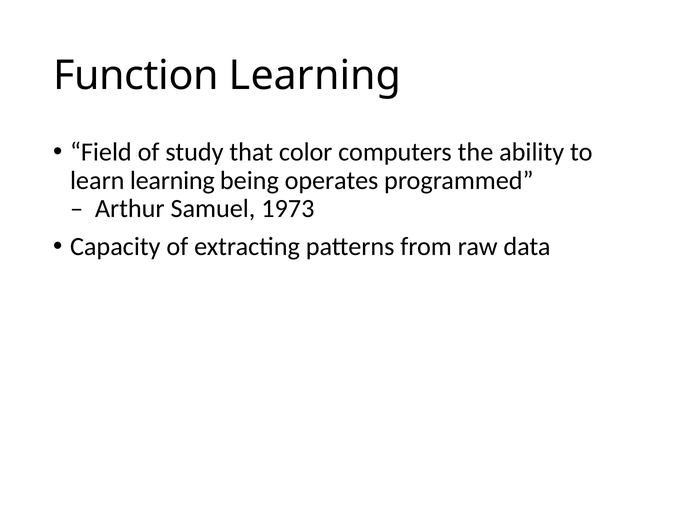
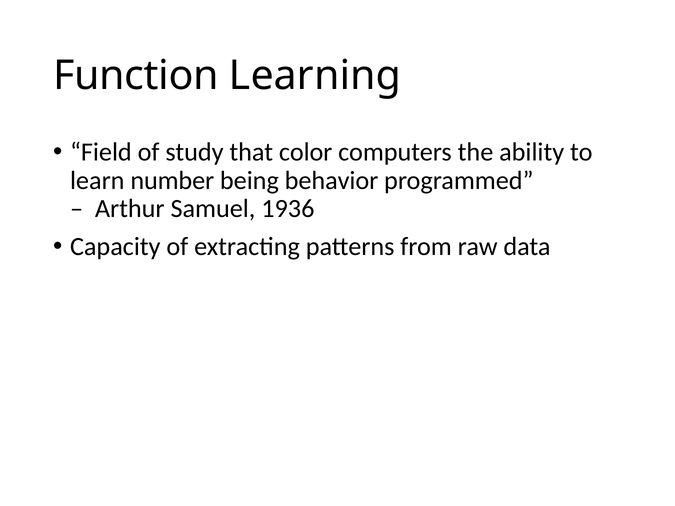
learn learning: learning -> number (172, 181)
operates: operates -> behavior (332, 181)
1973: 1973 -> 1936 (288, 209)
